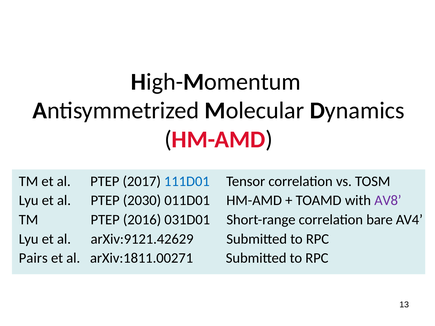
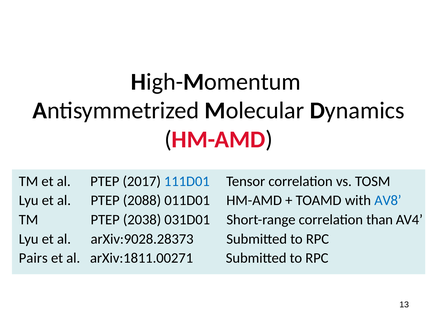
2030: 2030 -> 2088 (142, 201)
AV8 colour: purple -> blue (388, 201)
2016: 2016 -> 2038 (142, 220)
bare: bare -> than (380, 220)
arXiv:9121.42629: arXiv:9121.42629 -> arXiv:9028.28373 (142, 239)
